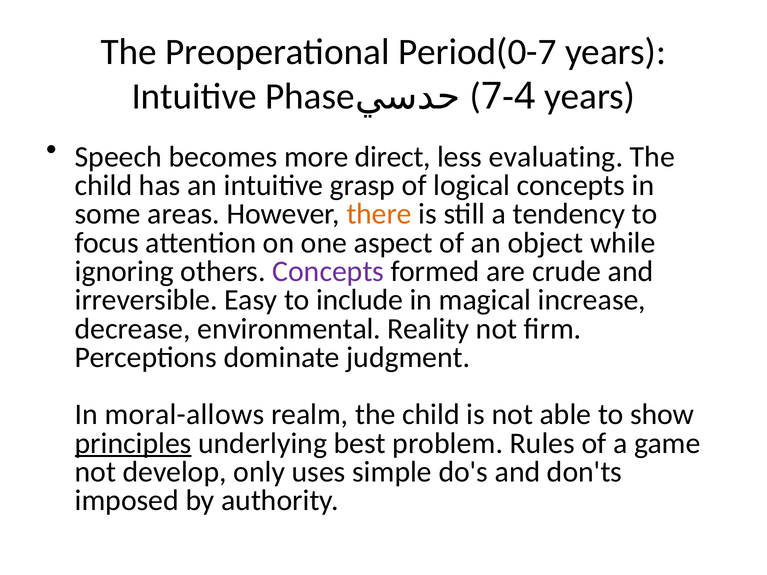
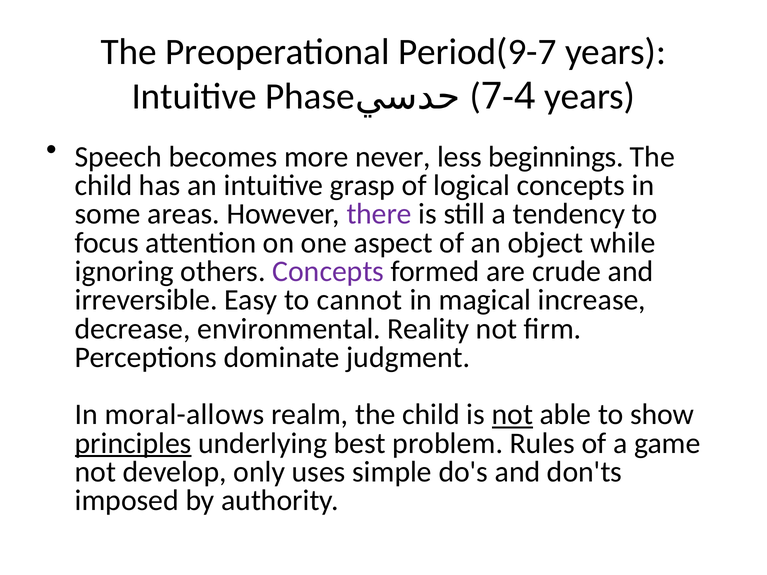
Period(0-7: Period(0-7 -> Period(9-7 (477, 52)
direct: direct -> never (393, 157)
evaluating: evaluating -> beginnings (556, 157)
there colour: orange -> purple (379, 214)
include: include -> cannot (359, 300)
not underline: none -> present (512, 415)
